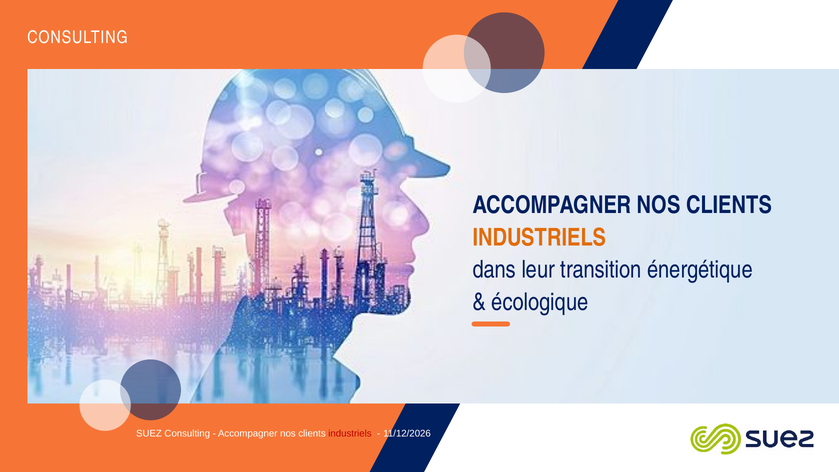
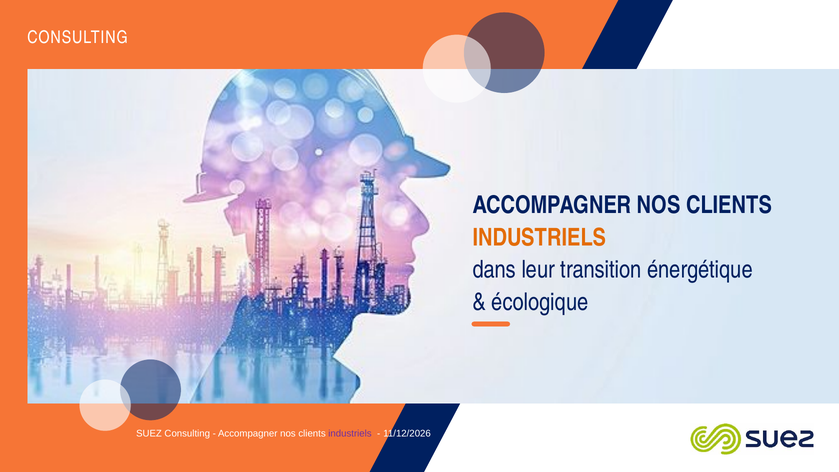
industriels colour: red -> purple (350, 433)
